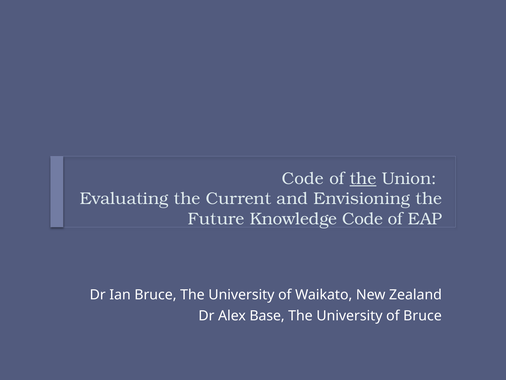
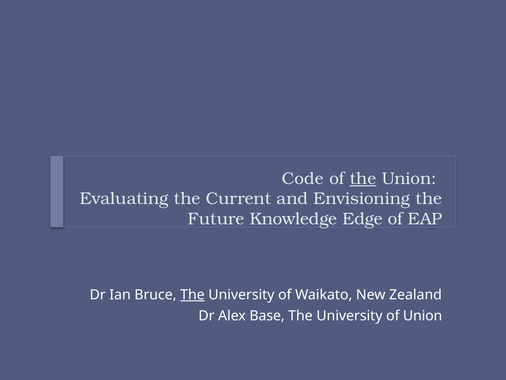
Knowledge Code: Code -> Edge (362, 219)
The underline: none -> present (192, 294)
of Bruce: Bruce -> Union (423, 316)
